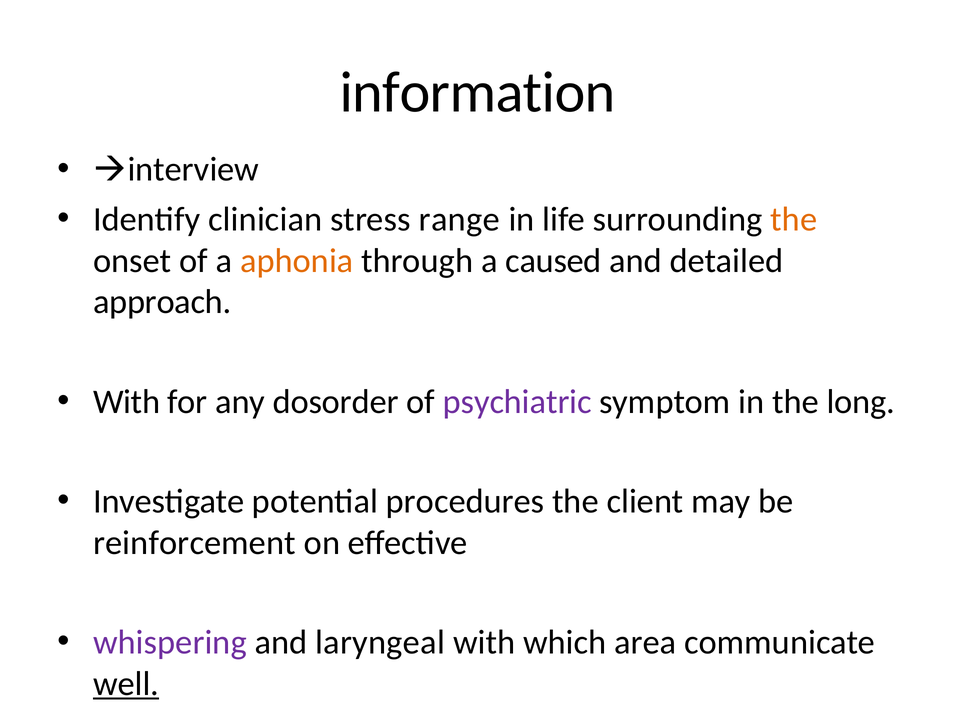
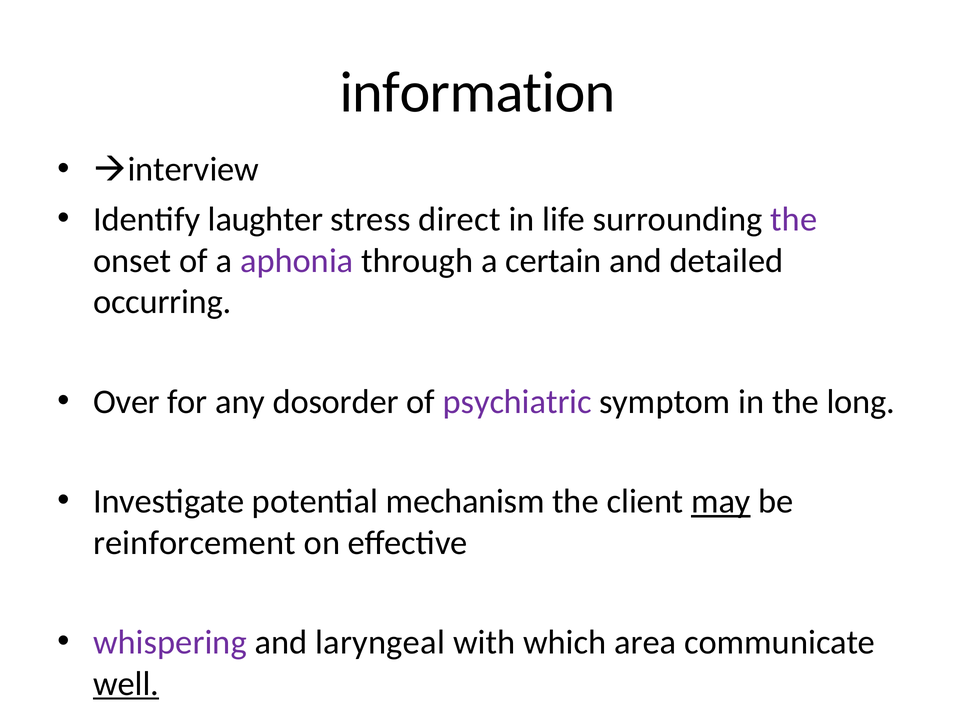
clinician: clinician -> laughter (265, 219)
range: range -> direct (459, 219)
the colour: orange -> purple (794, 219)
aphonia colour: orange -> purple (297, 261)
caused: caused -> certain (553, 261)
approach: approach -> occurring (162, 302)
With: With -> Over (127, 402)
procedures: procedures -> mechanism (465, 502)
may underline: none -> present (721, 502)
